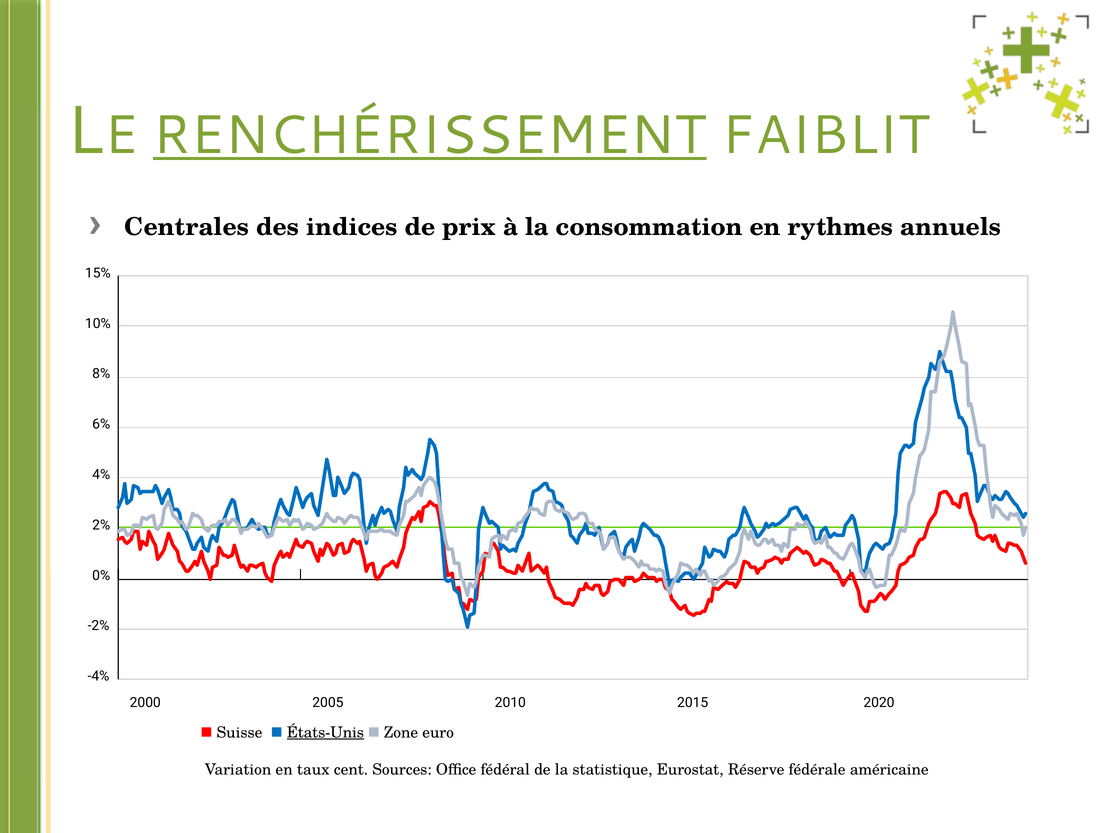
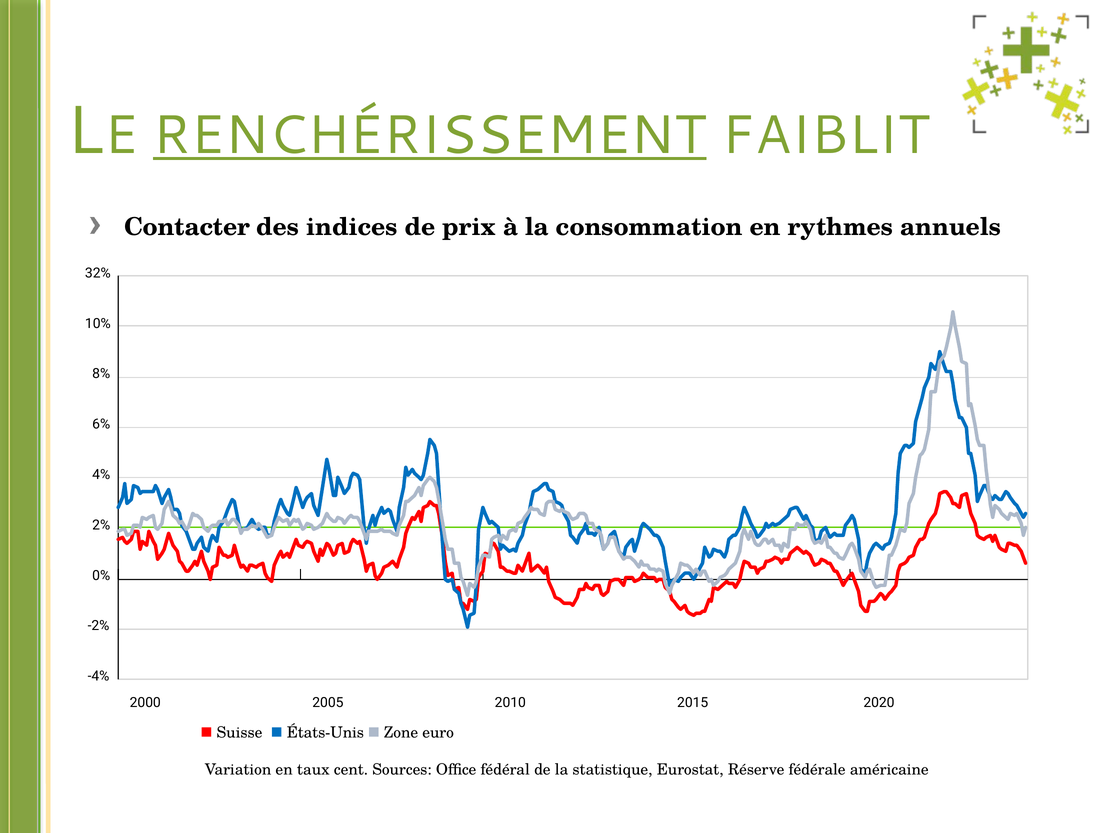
Centrales: Centrales -> Contacter (187, 227)
15%: 15% -> 32% (98, 273)
États-Unis underline: present -> none (325, 733)
